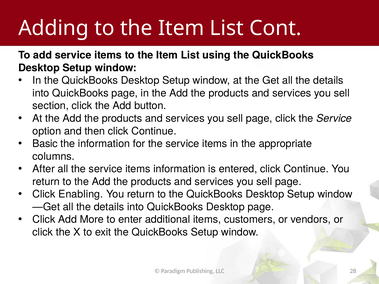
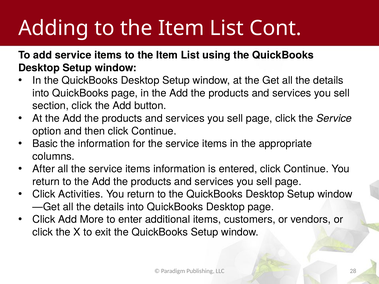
Enabling: Enabling -> Activities (81, 194)
